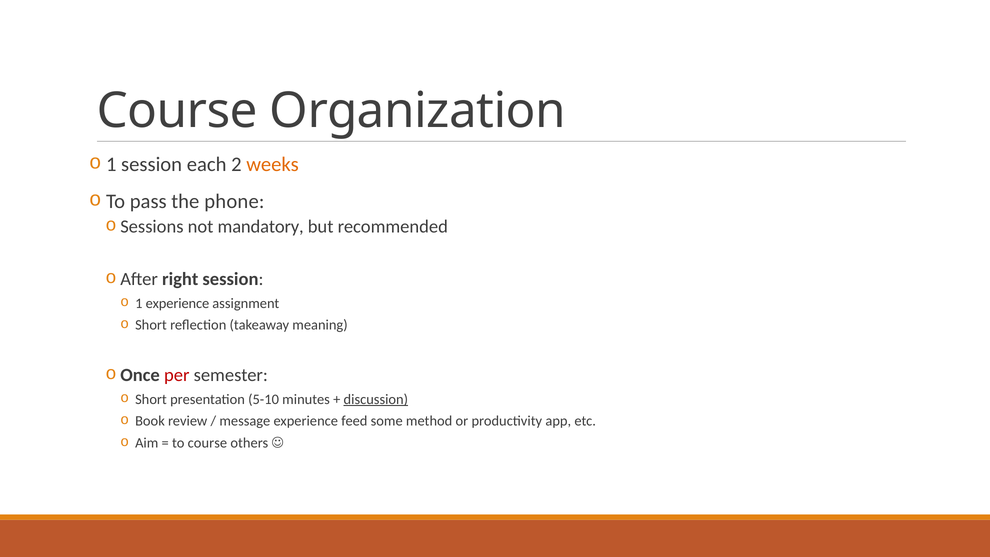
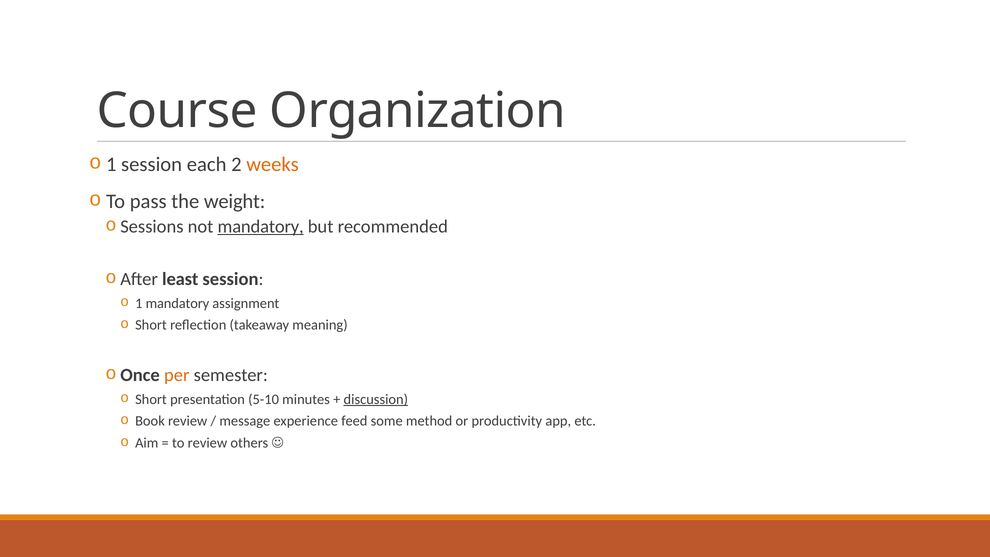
phone: phone -> weight (235, 201)
mandatory underline: none -> present (261, 227)
right: right -> least (180, 279)
1 experience: experience -> mandatory (177, 303)
per colour: red -> orange (177, 375)
to course: course -> review (207, 443)
